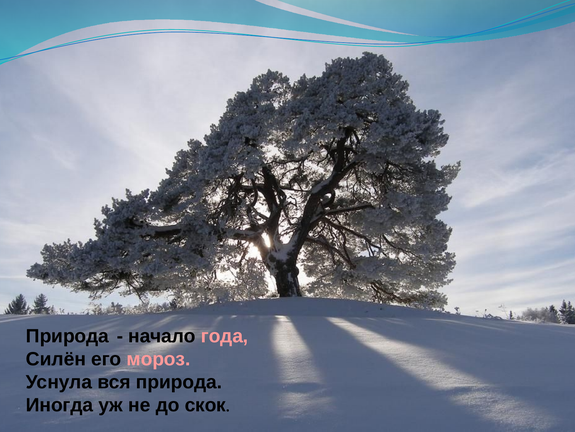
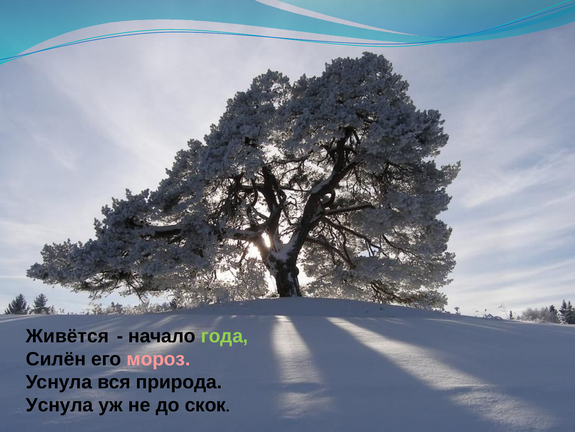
Природа: Природа -> Живётся (67, 335)
года colour: pink -> light green (225, 335)
Иногда: Иногда -> Уснула (60, 404)
